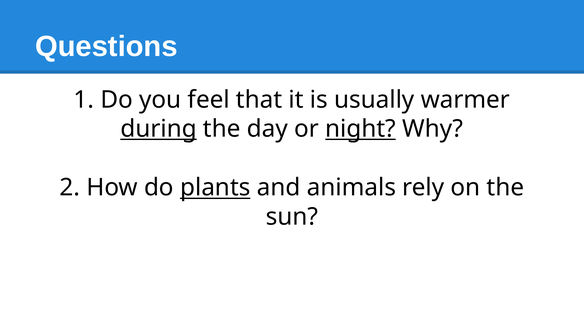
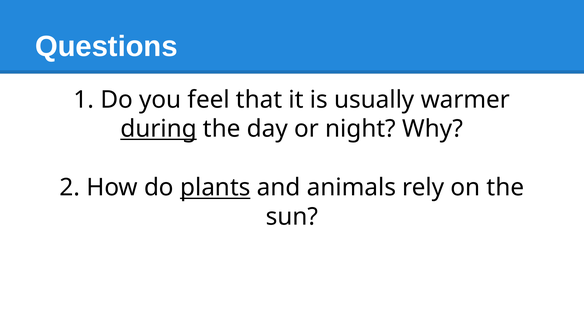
night underline: present -> none (360, 129)
